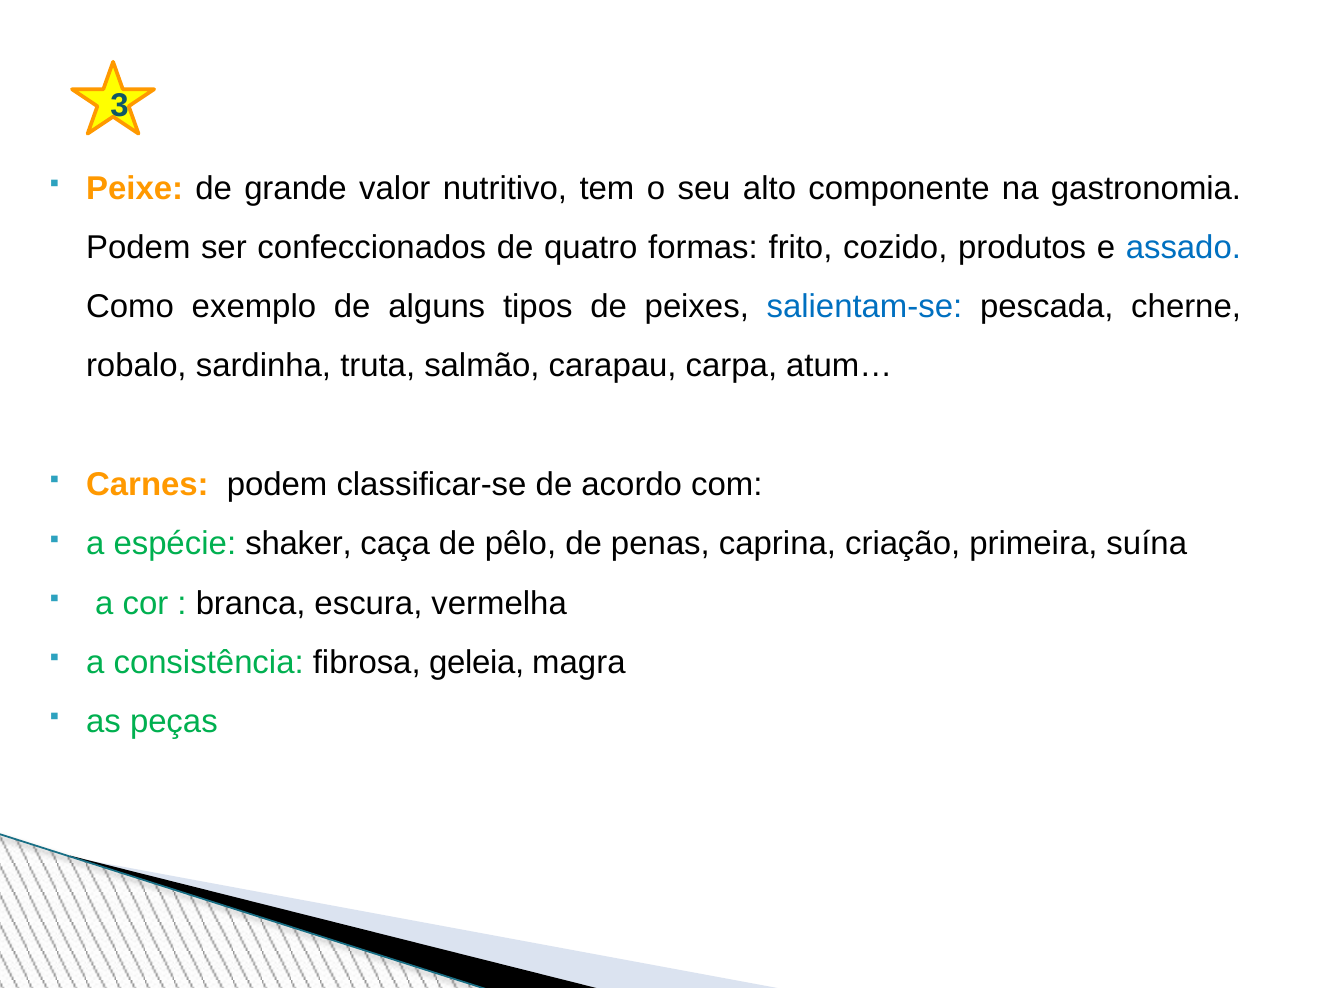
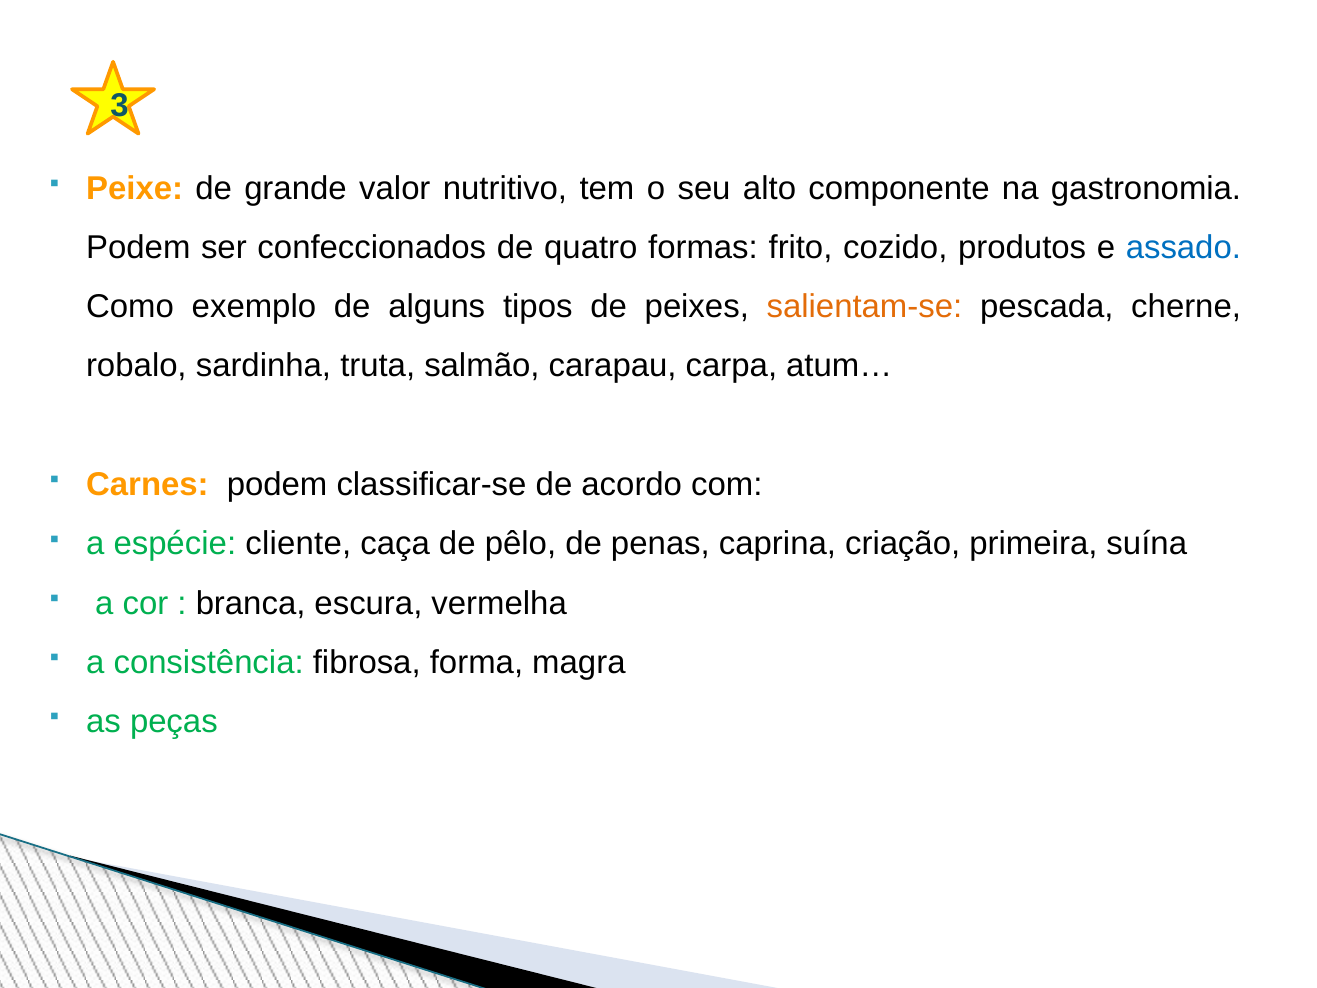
salientam-se colour: blue -> orange (864, 307)
shaker: shaker -> cliente (298, 544)
geleia: geleia -> forma (477, 662)
